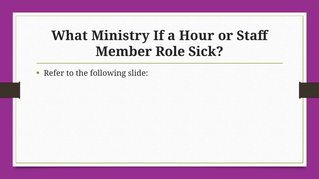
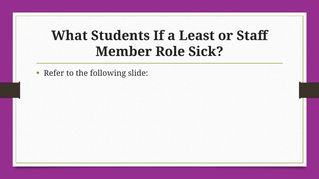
Ministry: Ministry -> Students (120, 36)
Hour: Hour -> Least (197, 36)
